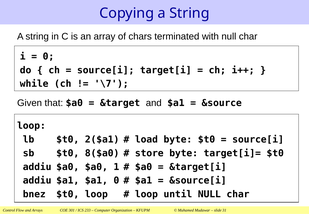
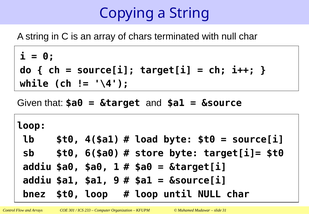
\7: \7 -> \4 (111, 84)
2($a1: 2($a1 -> 4($a1 (102, 139)
8($a0: 8($a0 -> 6($a0 (102, 153)
$a1 0: 0 -> 9 (116, 181)
